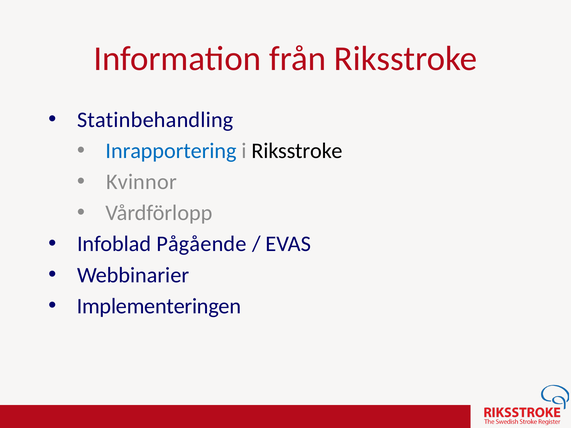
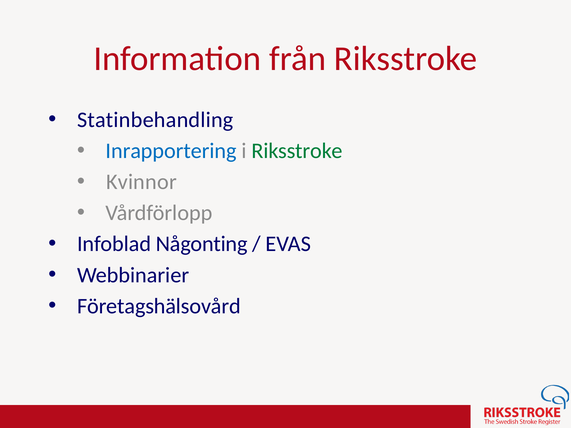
Riksstroke colour: black -> green (297, 151)
Pågående: Pågående -> Någonting (202, 244)
Implementeringen: Implementeringen -> Företagshälsovård (159, 306)
